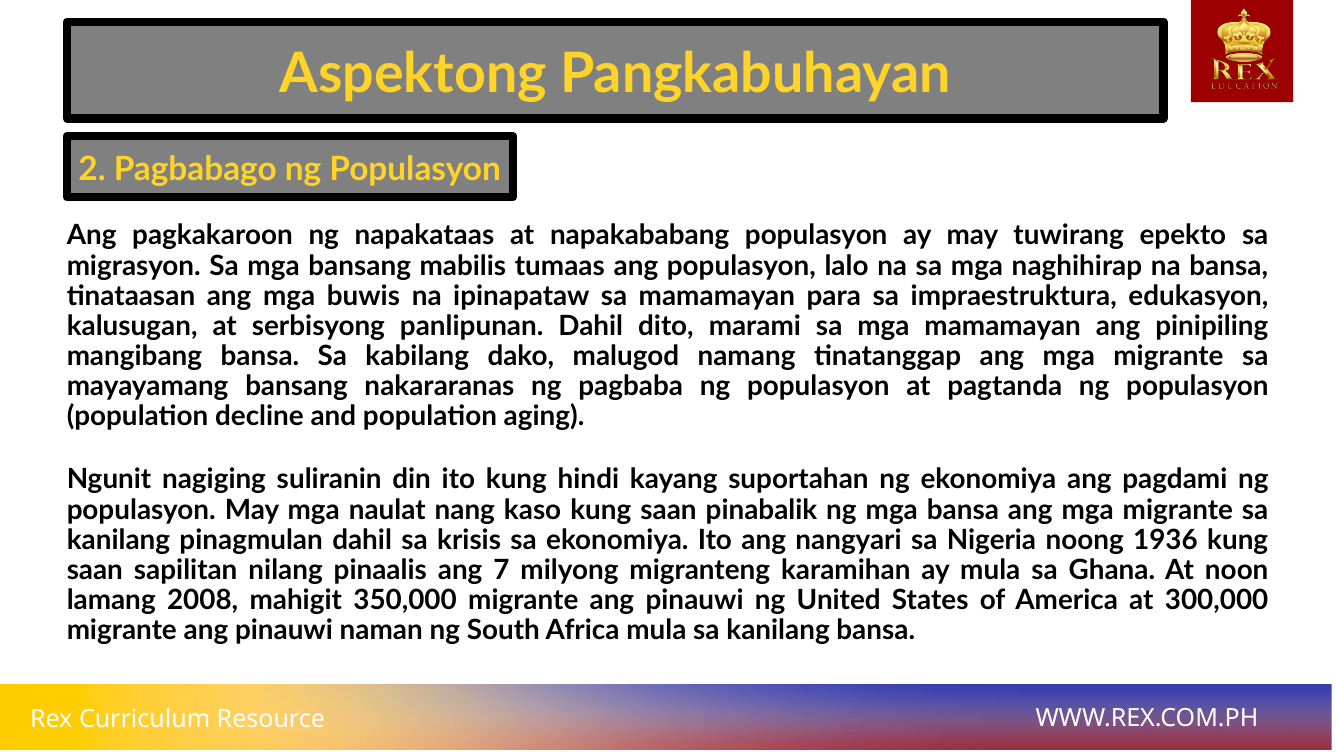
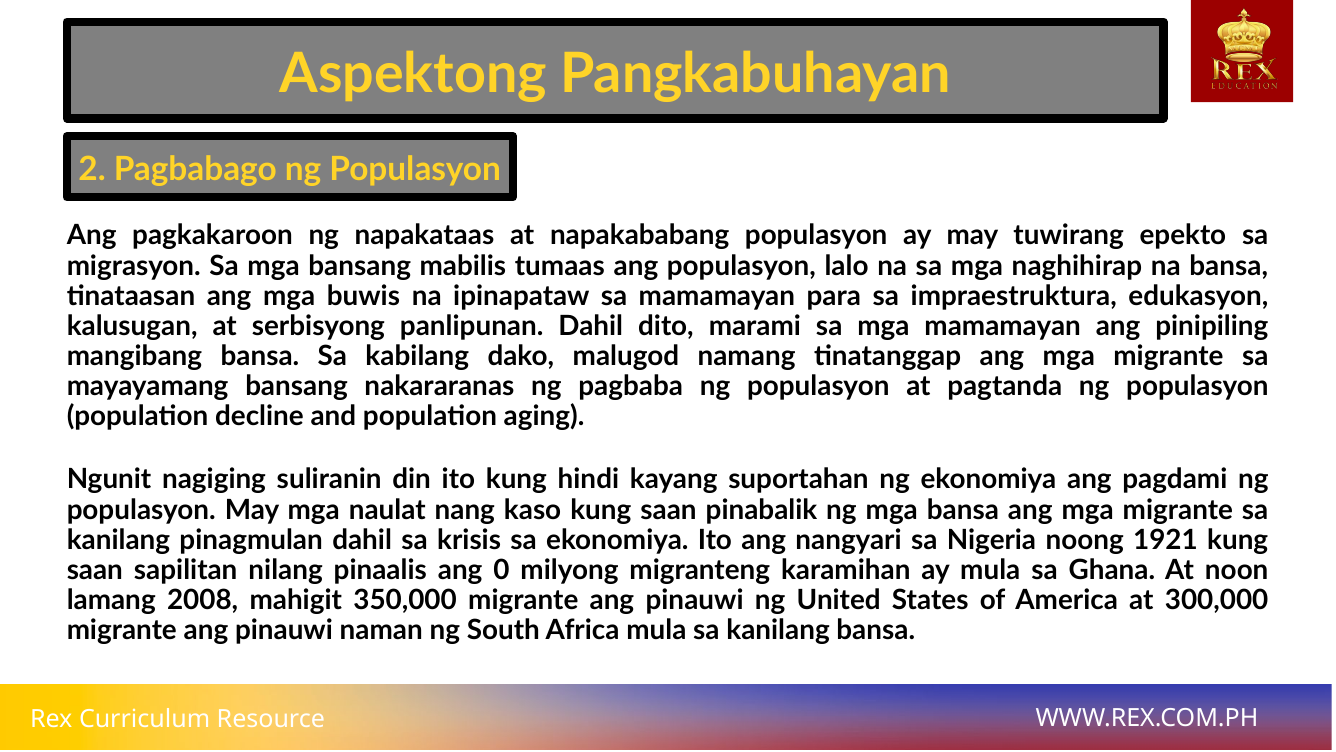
1936: 1936 -> 1921 (1165, 540)
7: 7 -> 0 (501, 570)
